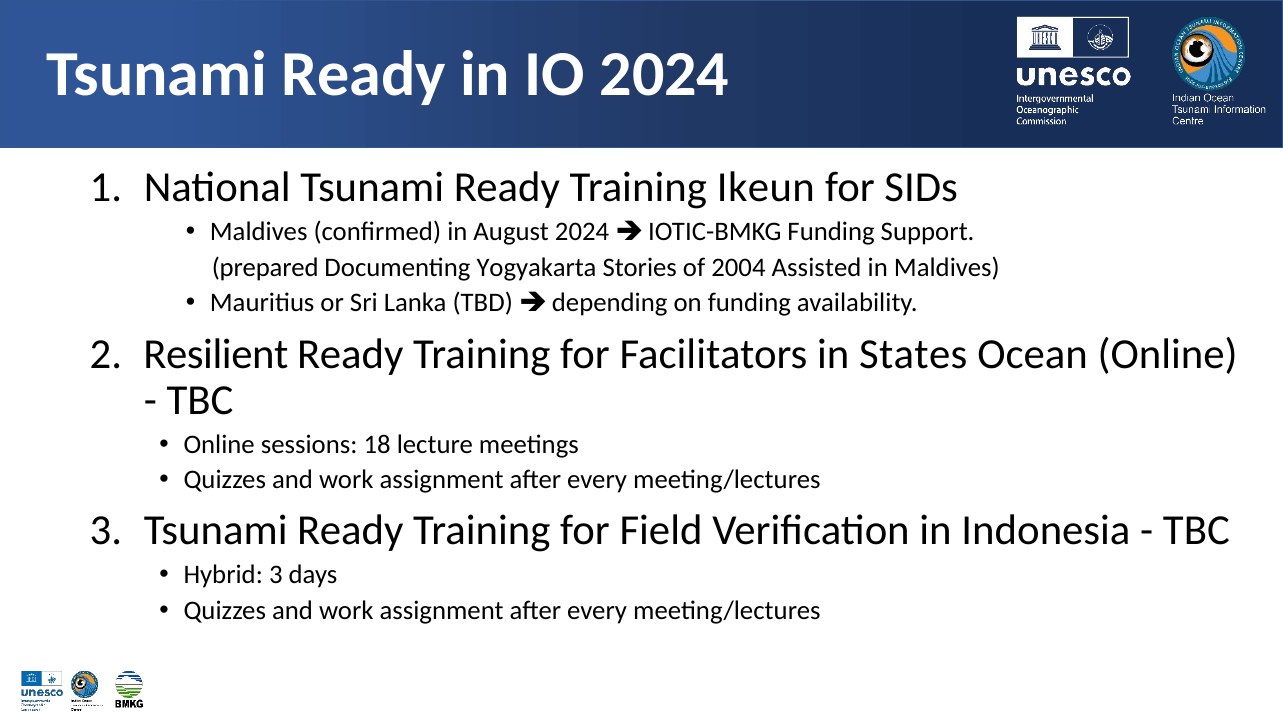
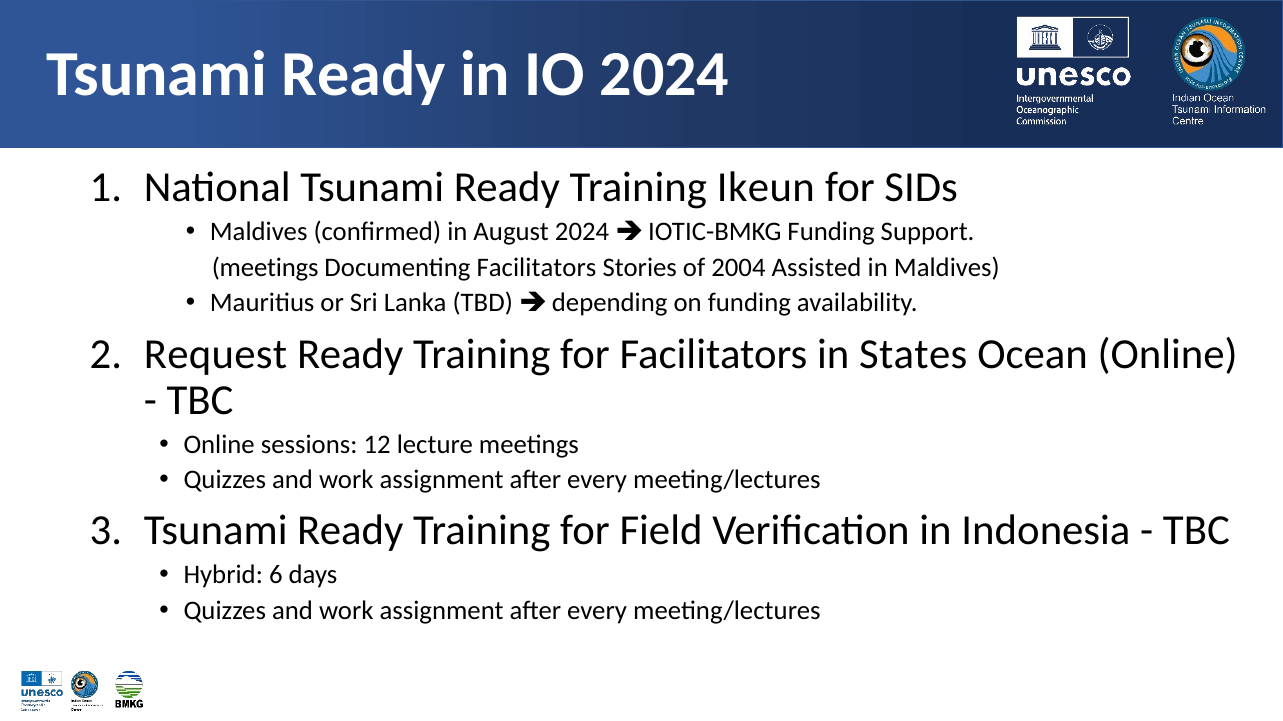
prepared: prepared -> meetings (265, 268)
Documenting Yogyakarta: Yogyakarta -> Facilitators (536, 268)
Resilient: Resilient -> Request (216, 354)
18: 18 -> 12 (377, 445)
Hybrid 3: 3 -> 6 (276, 576)
